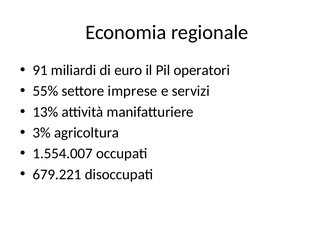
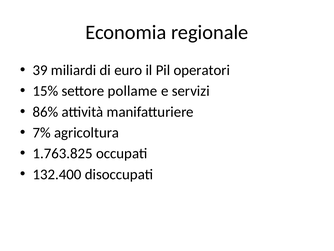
91: 91 -> 39 (40, 70)
55%: 55% -> 15% (45, 91)
imprese: imprese -> pollame (133, 91)
13%: 13% -> 86% (45, 112)
3%: 3% -> 7% (42, 132)
1.554.007: 1.554.007 -> 1.763.825 (63, 153)
679.221: 679.221 -> 132.400 (57, 174)
